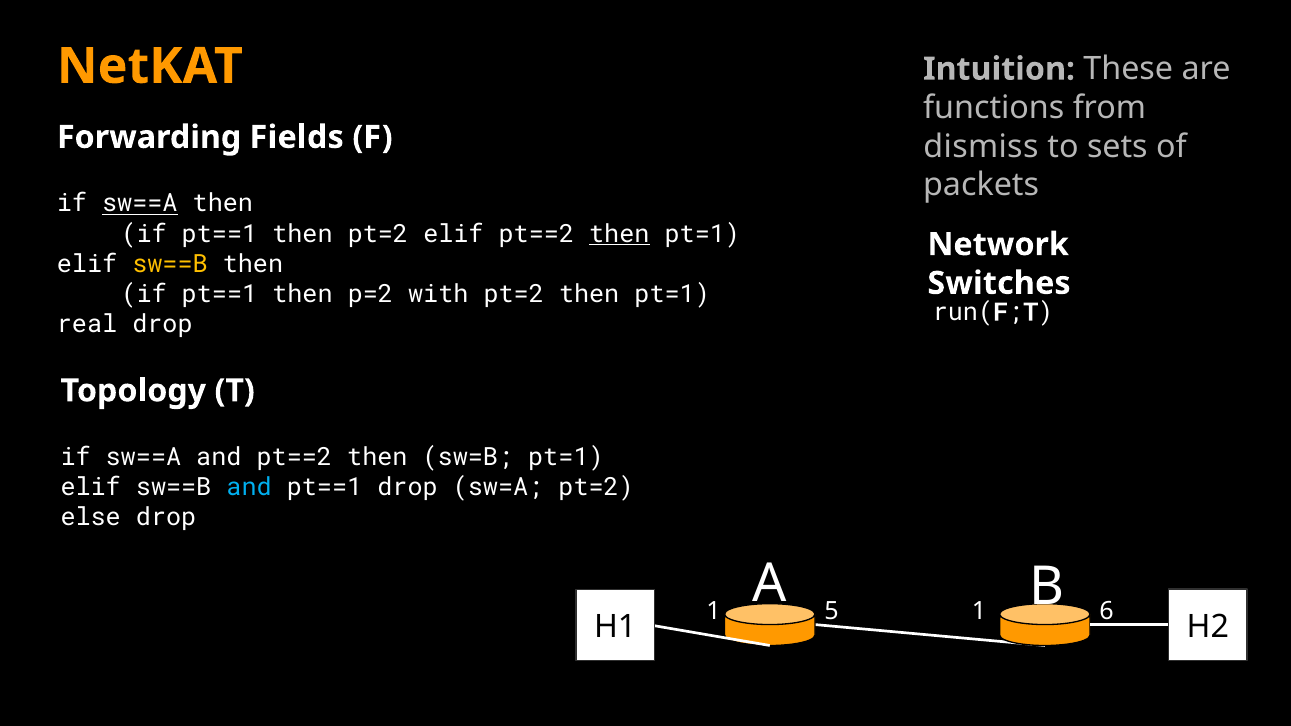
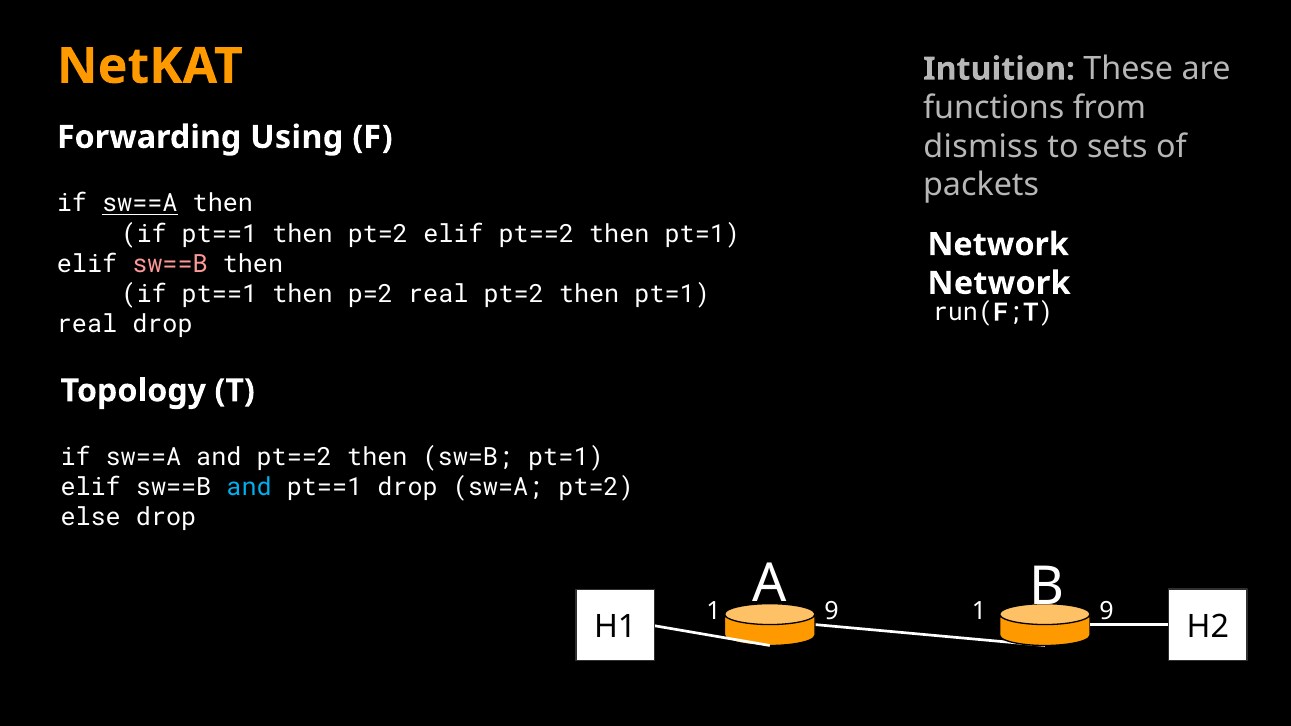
Fields: Fields -> Using (297, 137)
then underline: present -> none (619, 234)
sw==B colour: yellow -> pink (170, 264)
Switches: Switches -> Network (999, 283)
p=2 with: with -> real (438, 294)
5: 5 -> 9 (831, 612)
6: 6 -> 9 (1107, 612)
